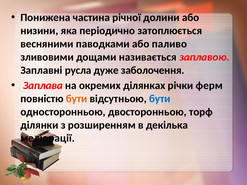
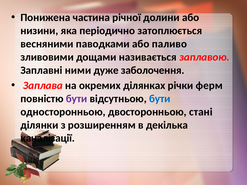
русла: русла -> ними (78, 70)
бути colour: orange -> purple (77, 99)
торф: торф -> стані (201, 112)
меліорації: меліорації -> каналізації (48, 138)
